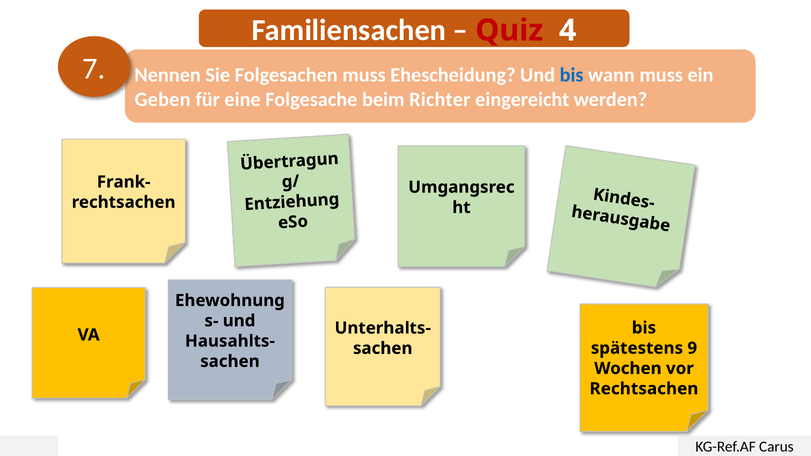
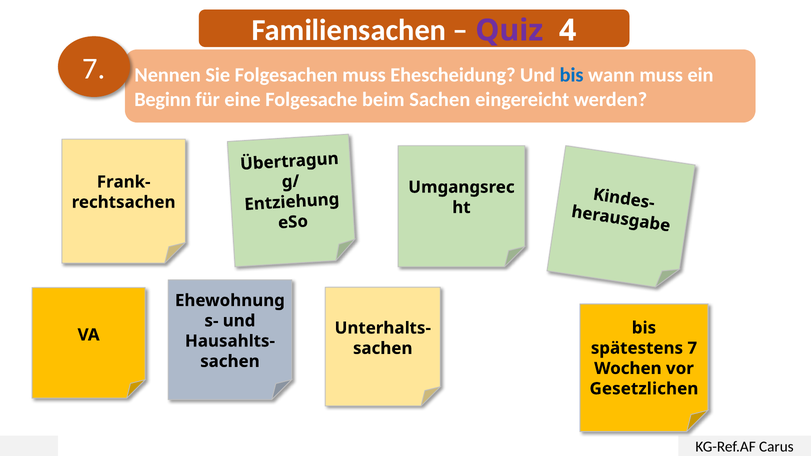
Quiz colour: red -> purple (509, 30)
Geben: Geben -> Beginn (163, 100)
beim Richter: Richter -> Sachen (440, 100)
spätestens 9: 9 -> 7 (692, 348)
Rechtsachen: Rechtsachen -> Gesetzlichen (644, 389)
